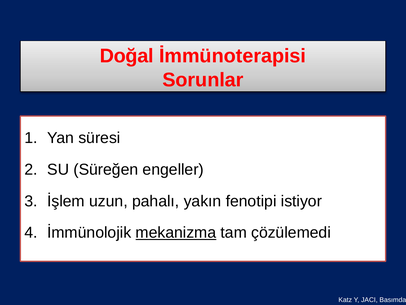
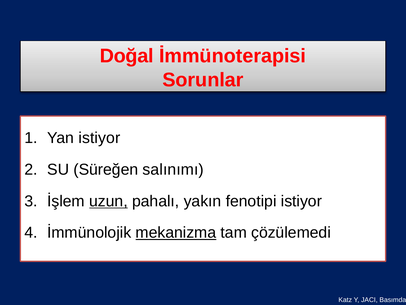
Yan süresi: süresi -> istiyor (99, 138)
engeller: engeller -> salınımı (173, 169)
uzun underline: none -> present (108, 201)
